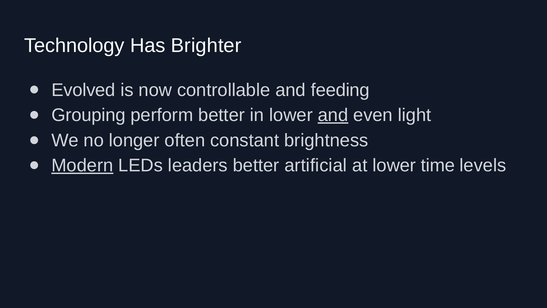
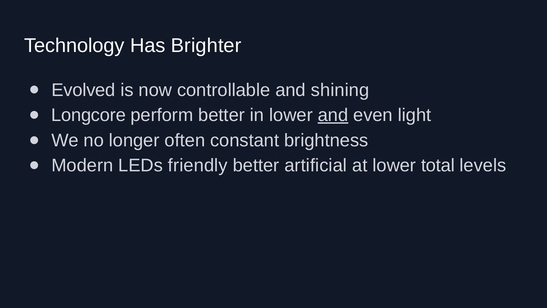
feeding: feeding -> shining (340, 90)
Grouping: Grouping -> Longcore (89, 115)
Modern underline: present -> none (82, 165)
leaders: leaders -> friendly (198, 165)
time: time -> total (438, 165)
